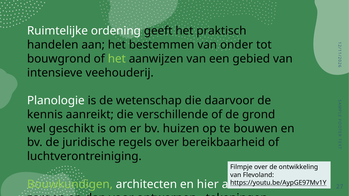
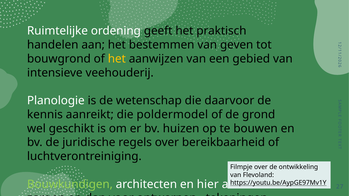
onder: onder -> geven (237, 45)
het colour: light green -> yellow (117, 59)
verschillende: verschillende -> poldermodel (172, 115)
